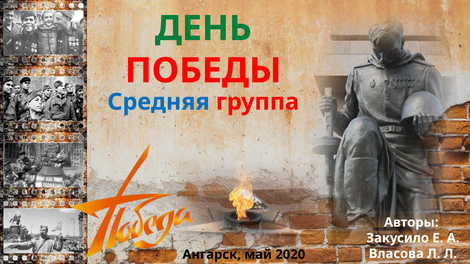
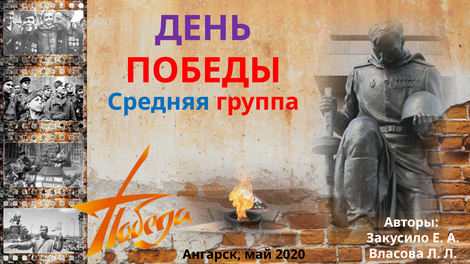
ДЕНЬ colour: green -> purple (203, 29)
